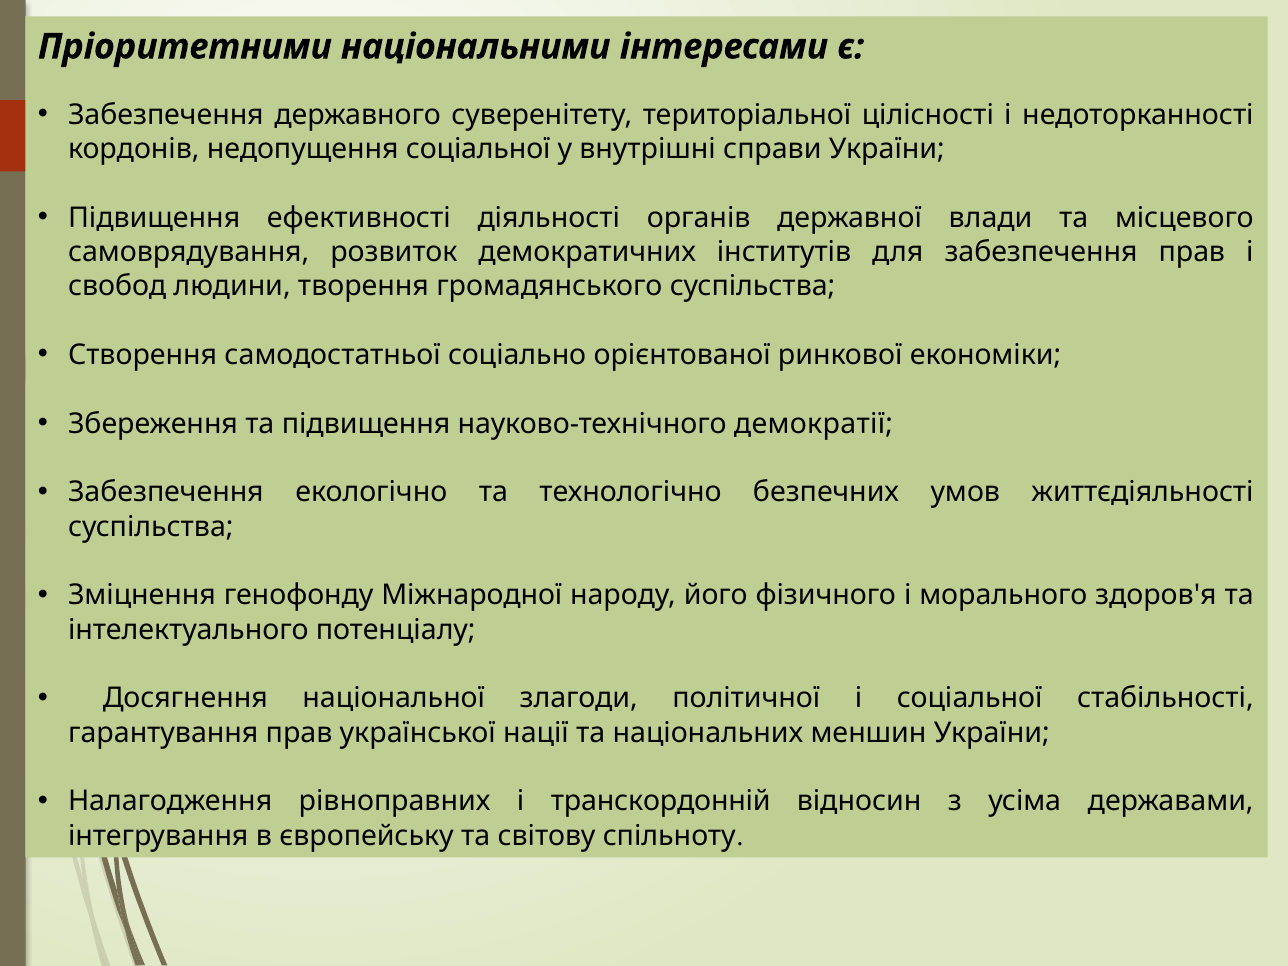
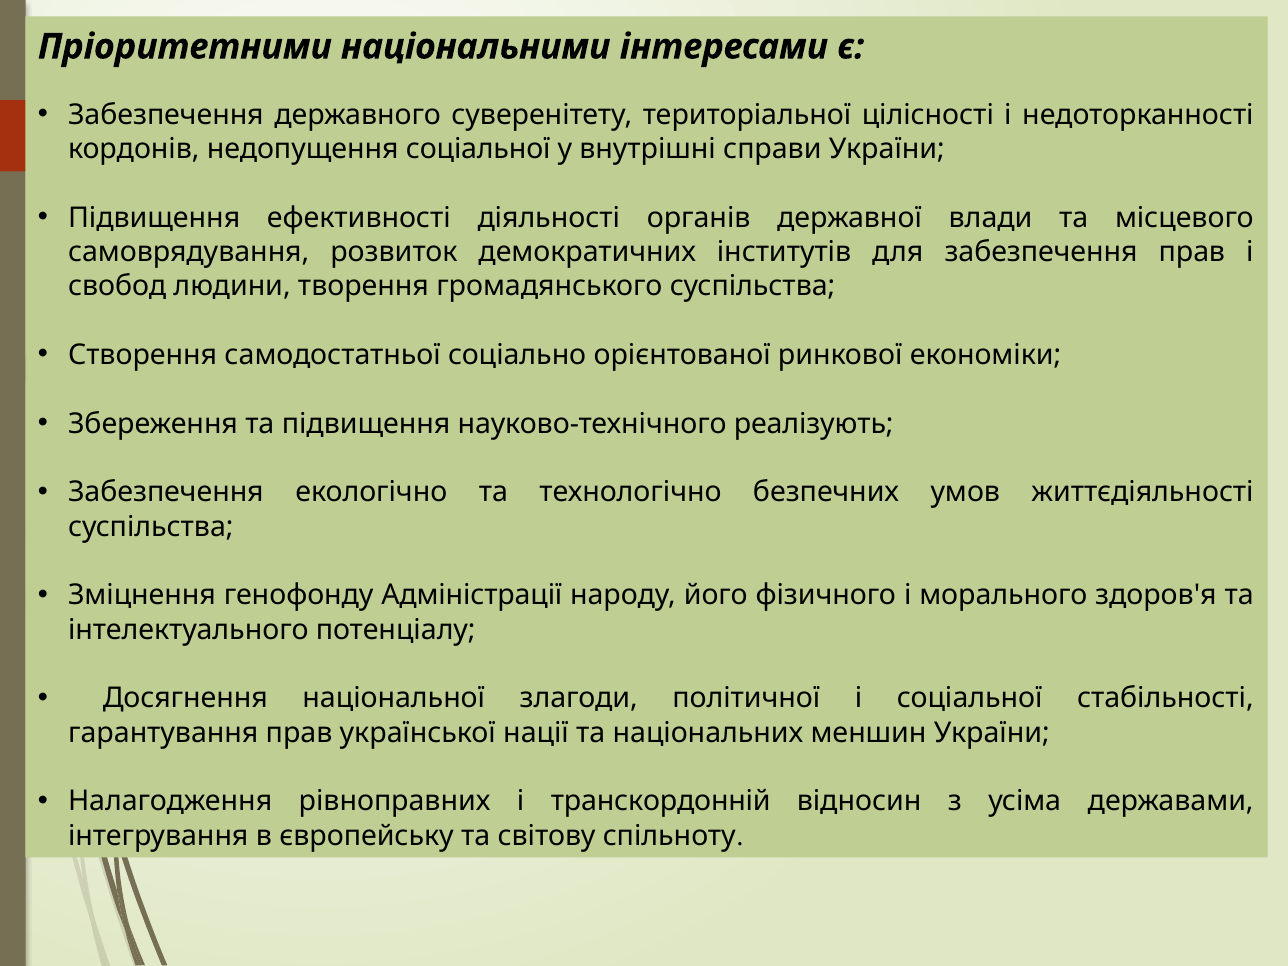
демократії: демократії -> реалізують (814, 424)
Міжнародної: Міжнародної -> Адміністрації (472, 596)
